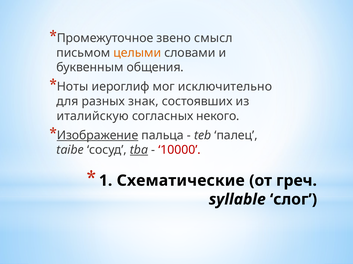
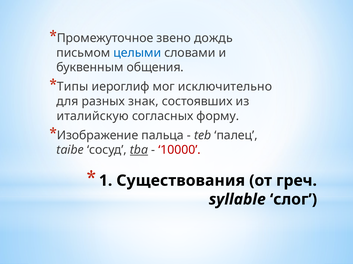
смысл: смысл -> дождь (213, 38)
целыми colour: orange -> blue (137, 53)
Ноты: Ноты -> Типы (73, 87)
некого: некого -> форму (218, 116)
Изображение underline: present -> none (98, 136)
Схематические: Схематические -> Существования (181, 181)
